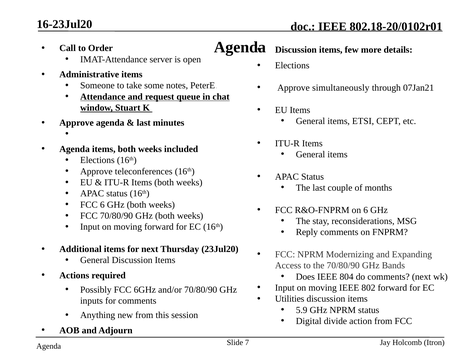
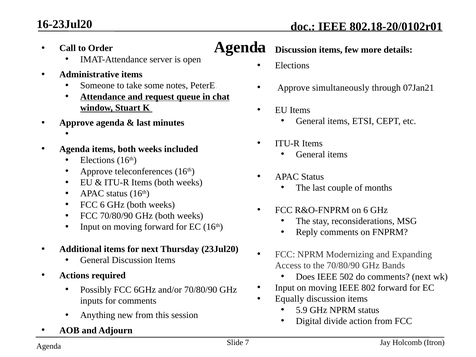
804: 804 -> 502 (347, 277)
Utilities: Utilities -> Equally (290, 299)
